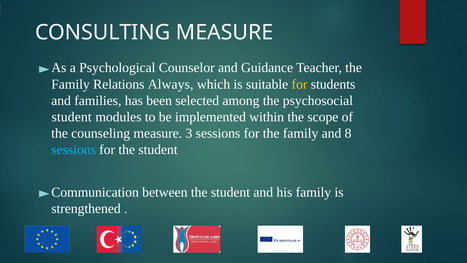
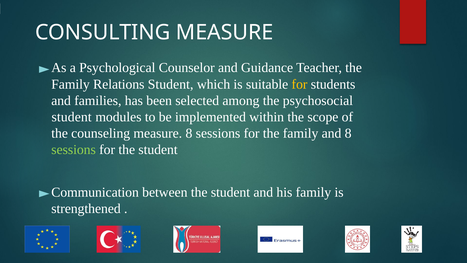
Relations Always: Always -> Student (171, 84)
measure 3: 3 -> 8 (189, 133)
sessions colour: light blue -> light green (74, 150)
